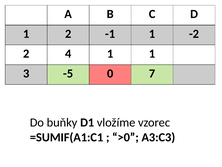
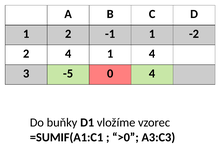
1 1: 1 -> 4 (152, 54)
0 7: 7 -> 4 (152, 73)
